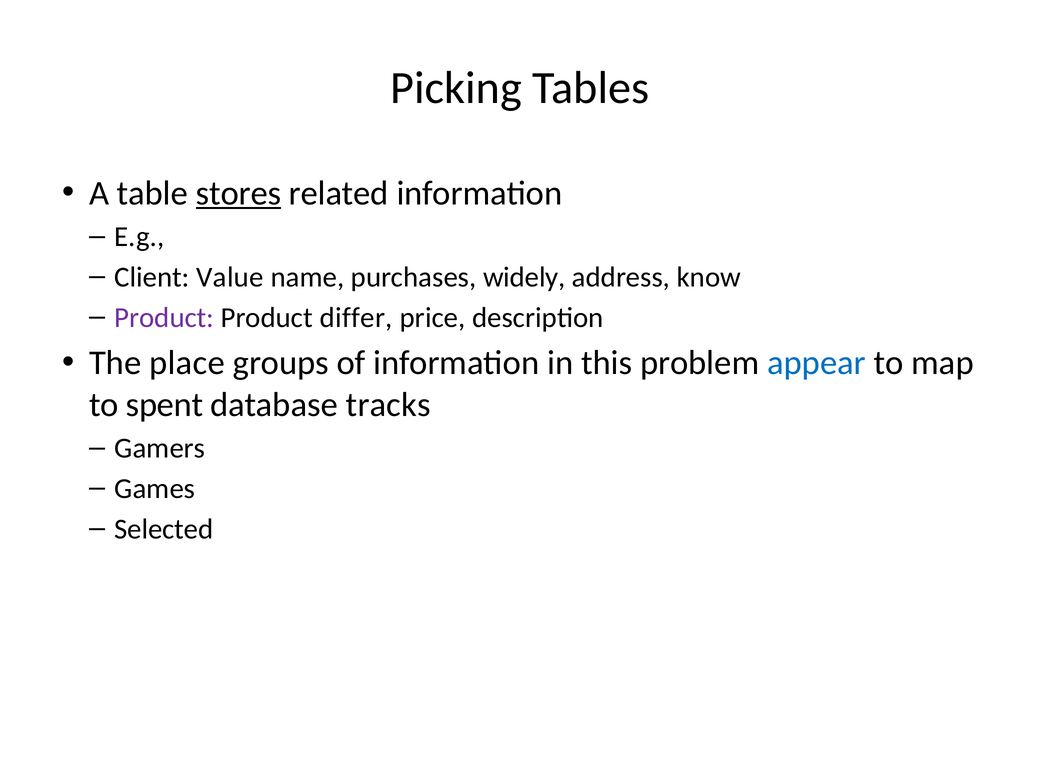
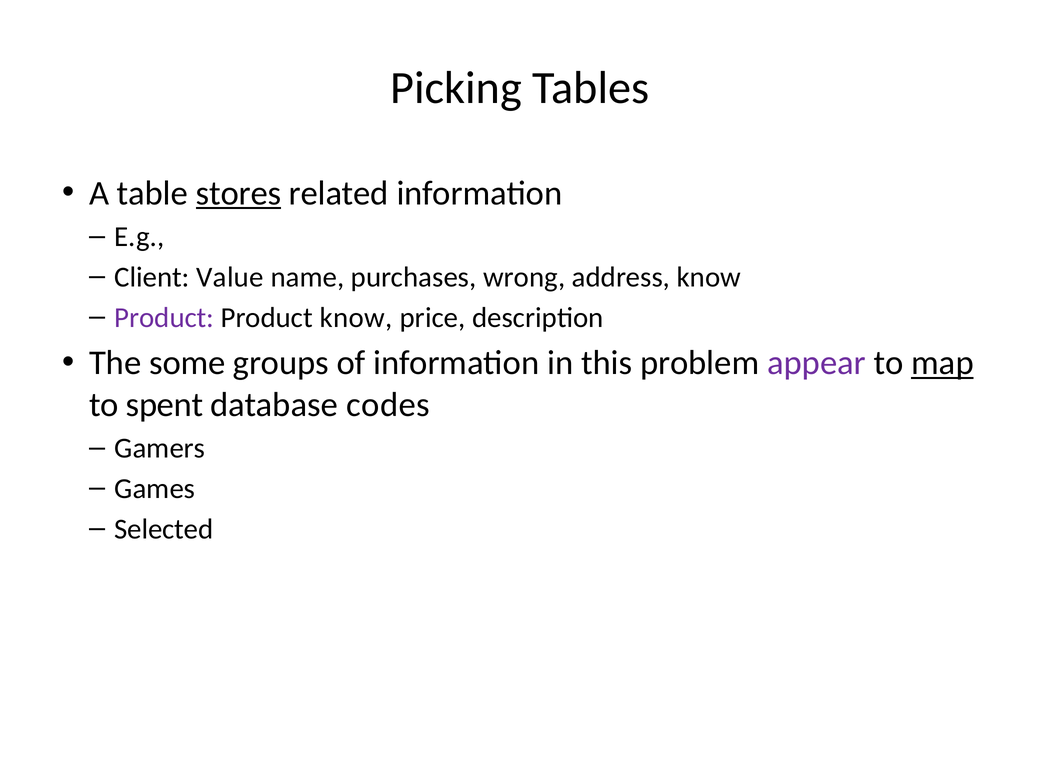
widely: widely -> wrong (524, 277)
Product differ: differ -> know (356, 318)
place: place -> some (187, 363)
appear colour: blue -> purple (817, 363)
map underline: none -> present (942, 363)
tracks: tracks -> codes (388, 405)
